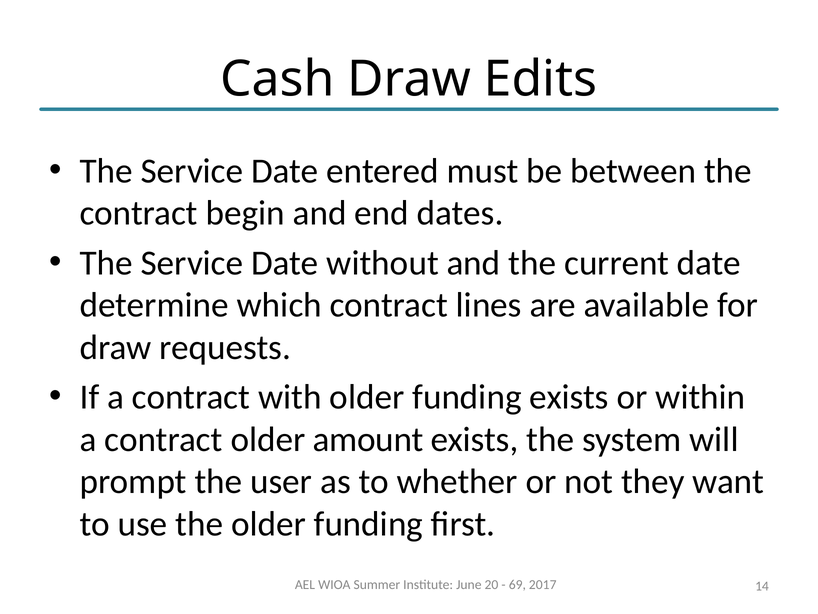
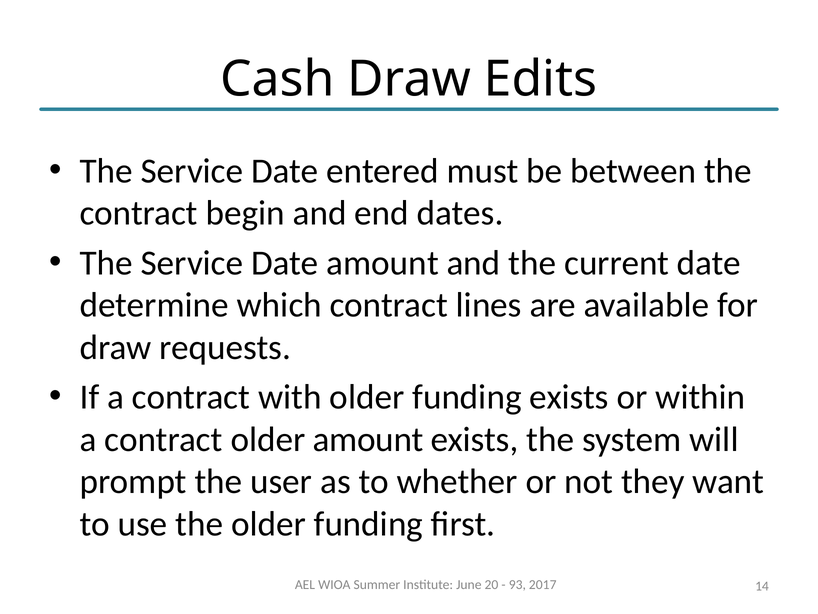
Date without: without -> amount (383, 263)
69: 69 -> 93 (517, 584)
